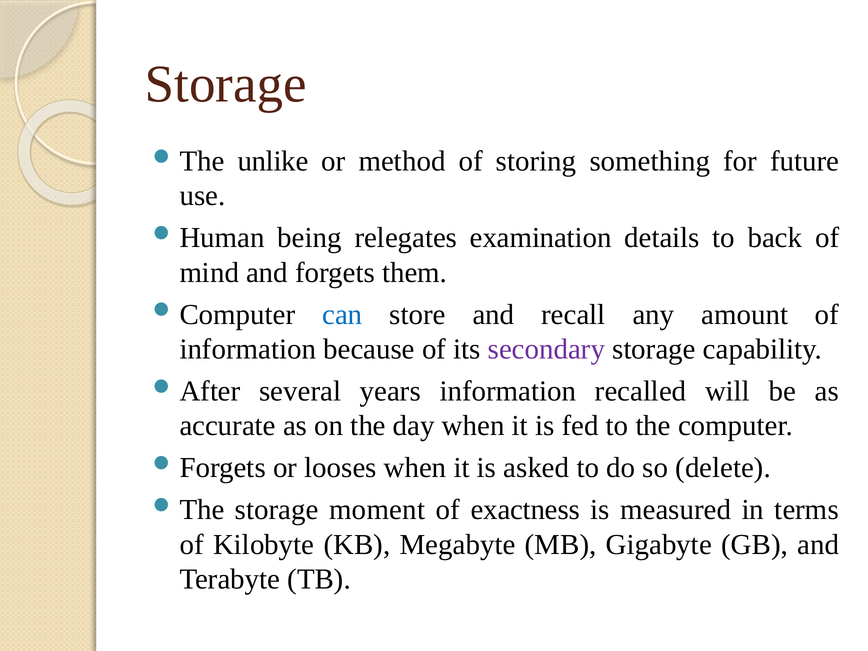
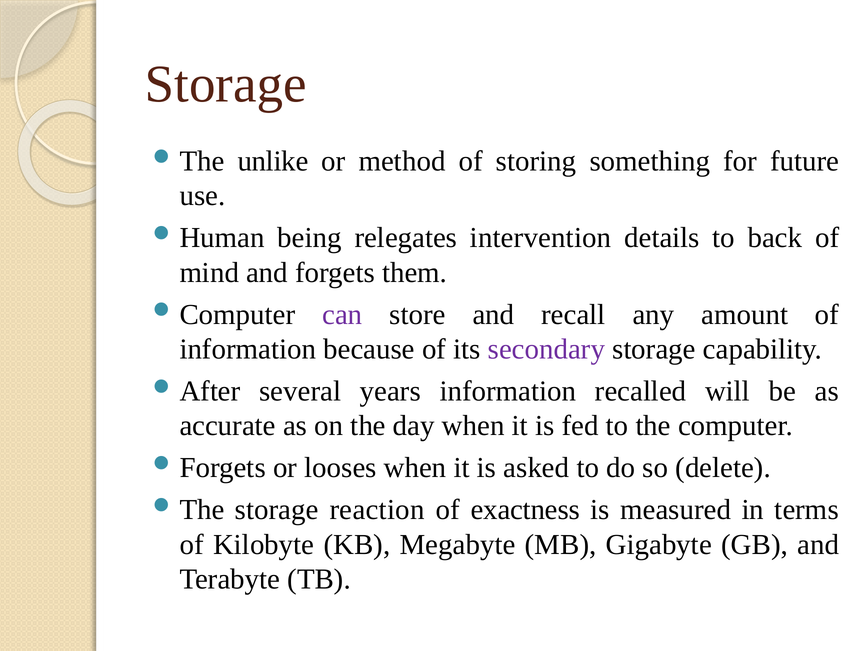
examination: examination -> intervention (541, 238)
can colour: blue -> purple (342, 314)
moment: moment -> reaction (377, 510)
